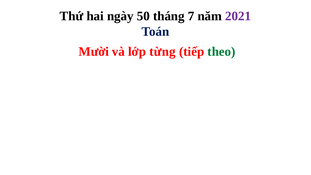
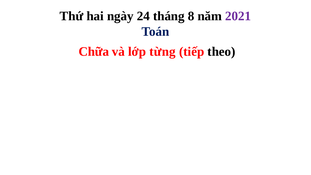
50: 50 -> 24 (143, 16)
7: 7 -> 8 (191, 16)
Mười: Mười -> Chữa (94, 52)
theo colour: green -> black (221, 52)
